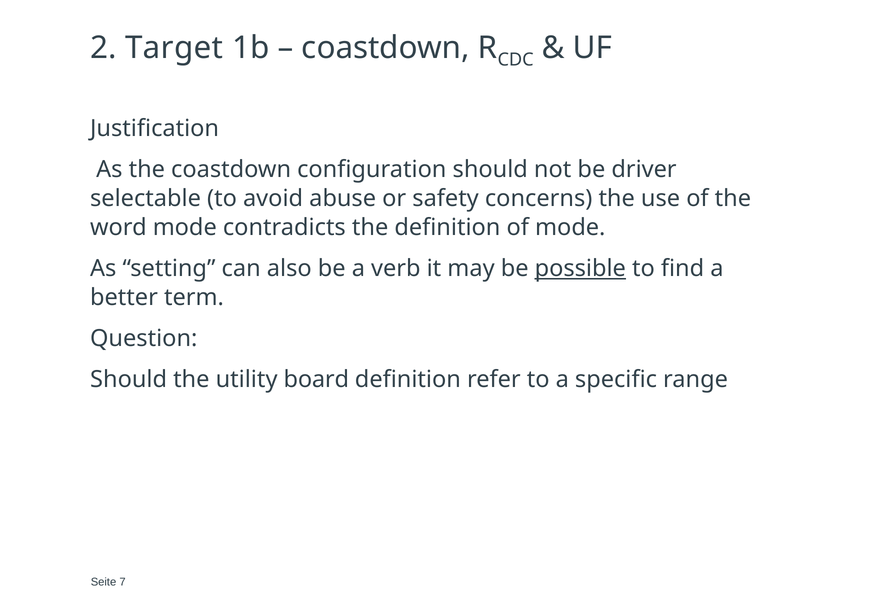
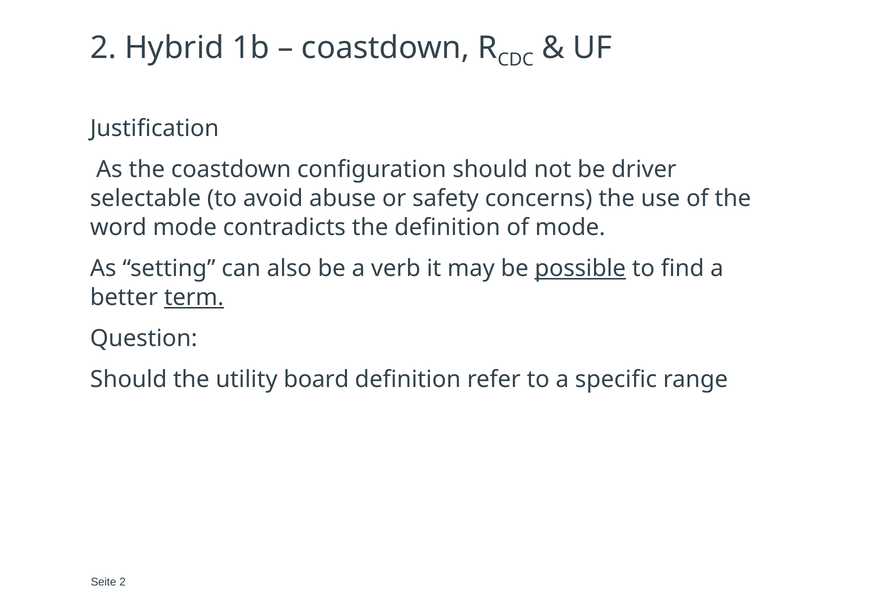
Target: Target -> Hybrid (174, 48)
term underline: none -> present (194, 298)
Seite 7: 7 -> 2 (123, 582)
